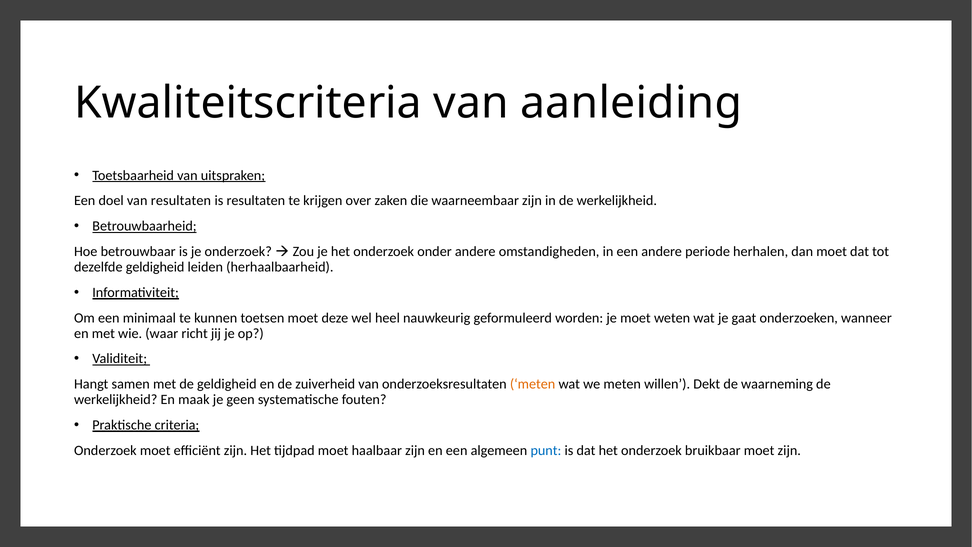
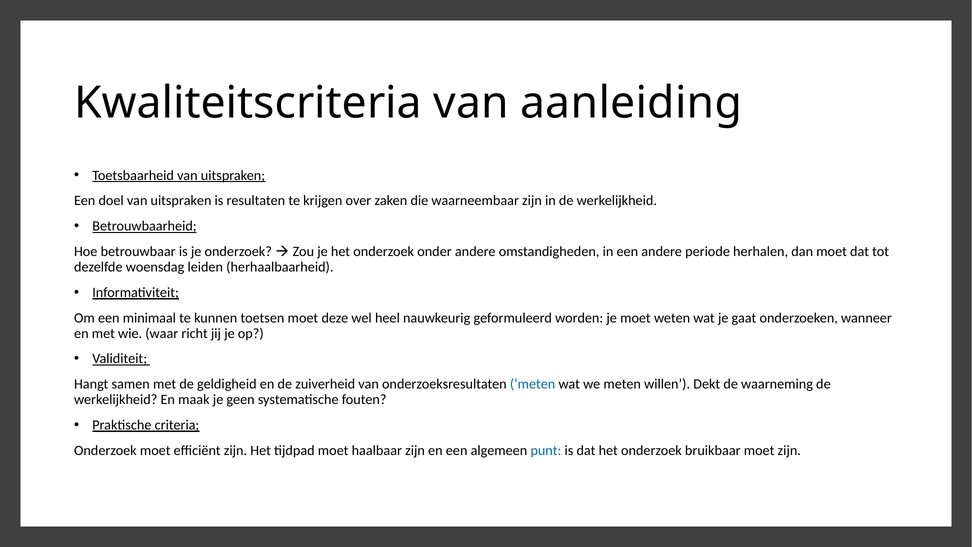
doel van resultaten: resultaten -> uitspraken (181, 201)
dezelfde geldigheid: geldigheid -> woensdag (155, 267)
meten colour: orange -> blue (533, 384)
